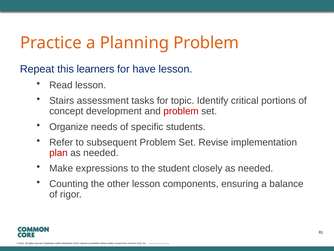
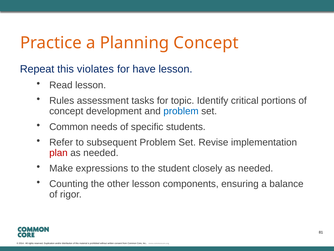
Planning Problem: Problem -> Concept (206, 43)
learners: learners -> violates (95, 69)
Stairs: Stairs -> Rules (62, 100)
problem colour: red -> blue (181, 111)
Organize: Organize -> Common (69, 127)
